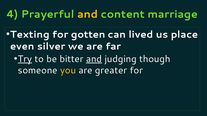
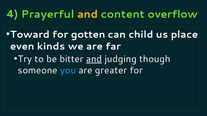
marriage: marriage -> overflow (173, 14)
Texting: Texting -> Toward (30, 35)
lived: lived -> child (141, 35)
silver: silver -> kinds (51, 46)
Try underline: present -> none (25, 59)
you colour: yellow -> light blue (68, 71)
